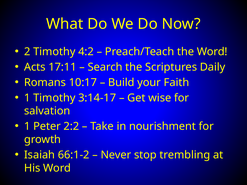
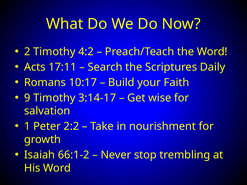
1: 1 -> 9 (27, 98)
